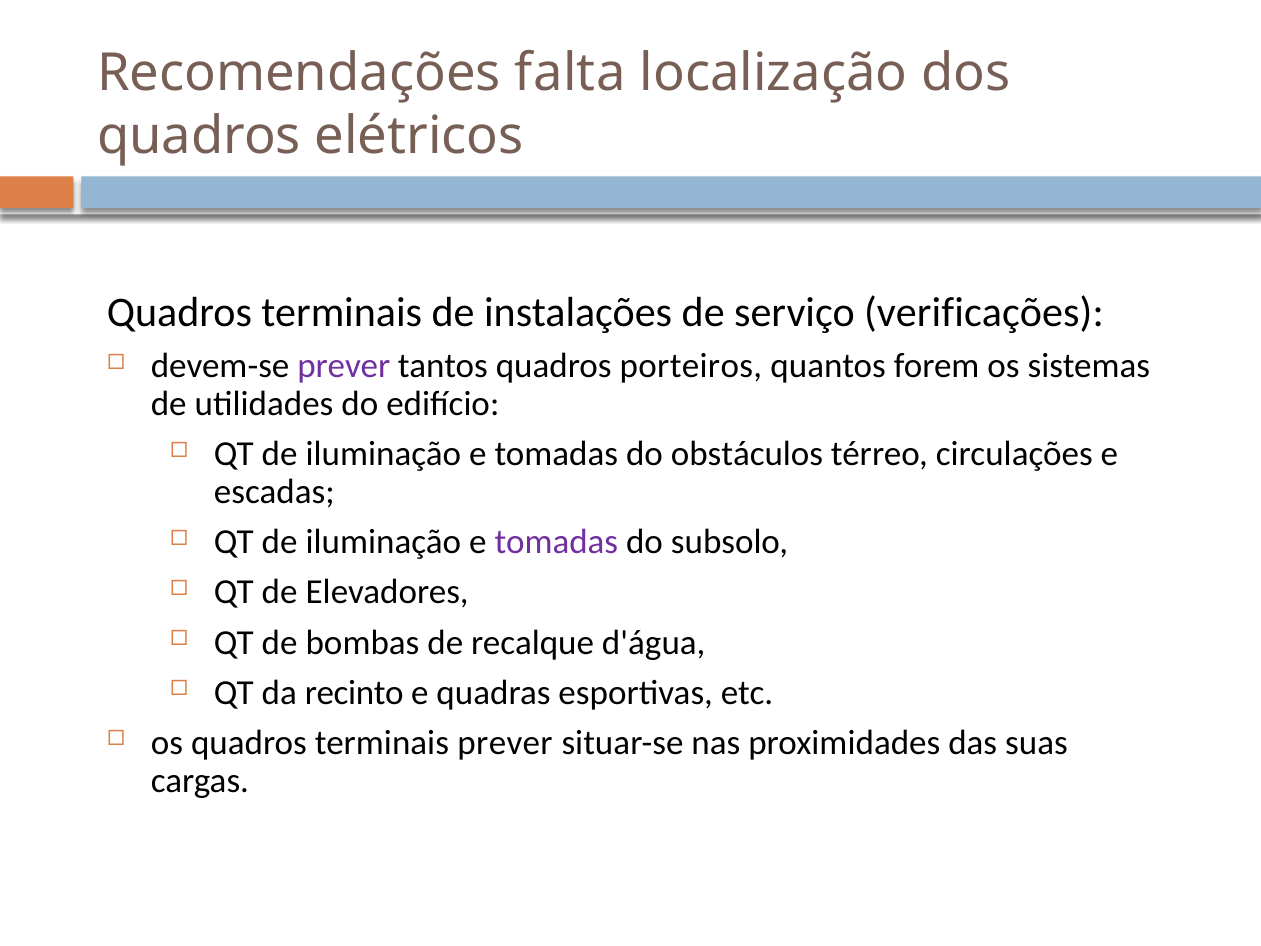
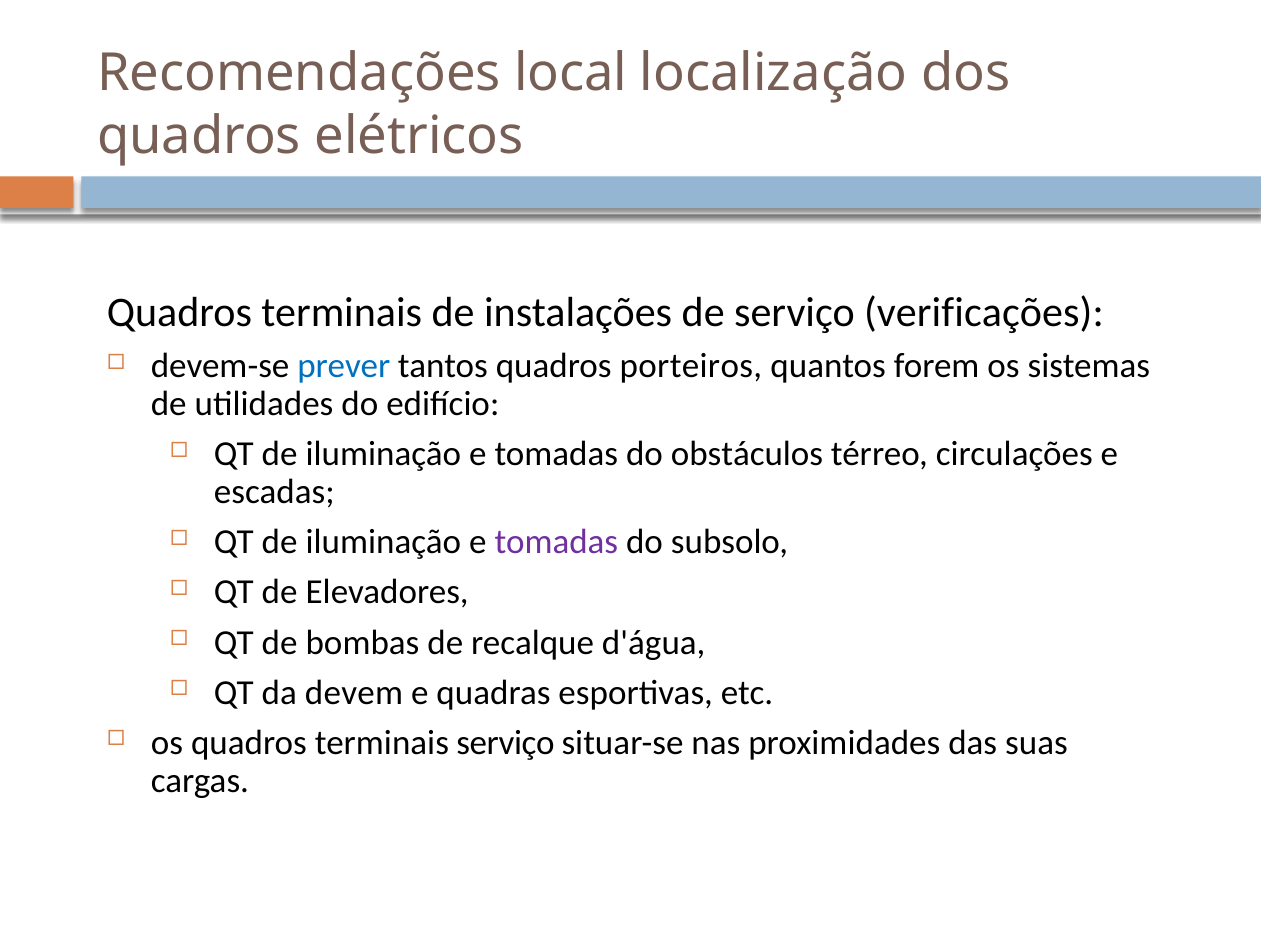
falta: falta -> local (571, 73)
prever colour: purple -> blue (344, 366)
recinto: recinto -> devem (354, 692)
terminais prever: prever -> serviço (505, 743)
